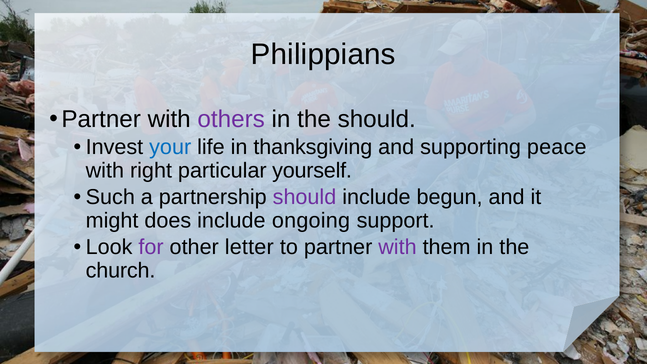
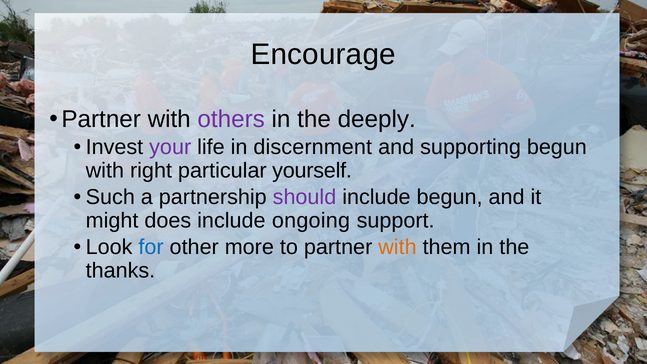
Philippians: Philippians -> Encourage (323, 54)
the should: should -> deeply (377, 119)
your colour: blue -> purple (170, 147)
thanksgiving: thanksgiving -> discernment (313, 147)
supporting peace: peace -> begun (557, 147)
for colour: purple -> blue (151, 247)
letter: letter -> more (249, 247)
with colour: purple -> orange (397, 247)
church: church -> thanks (120, 271)
